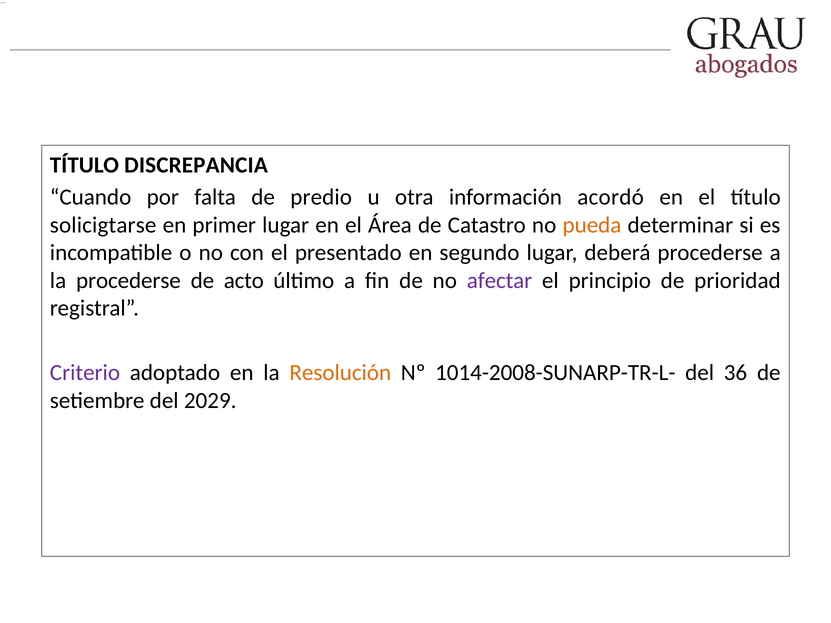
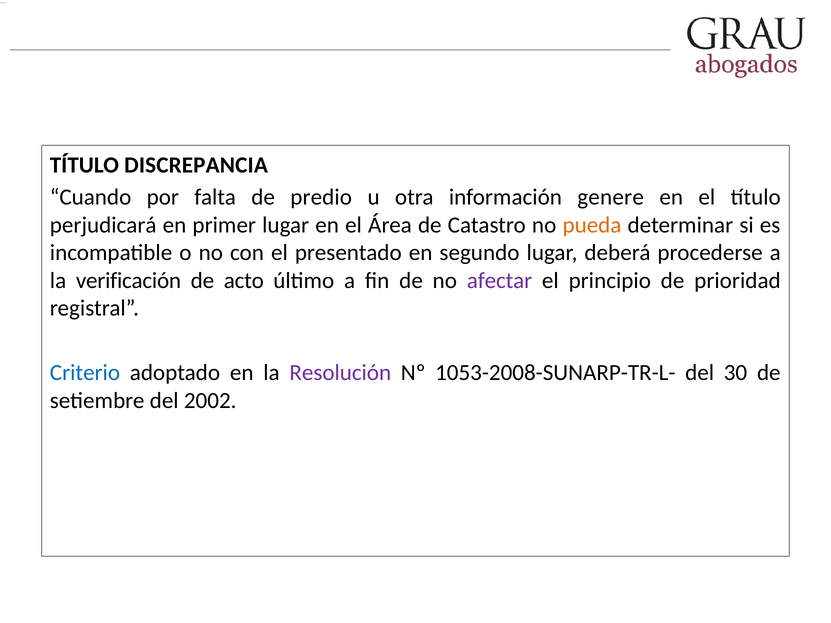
acordó: acordó -> genere (611, 197)
solicigtarse: solicigtarse -> perjudicará (103, 225)
la procederse: procederse -> verificación (128, 281)
Criterio colour: purple -> blue (85, 373)
Resolución colour: orange -> purple (340, 373)
1014-2008-SUNARP-TR-L-: 1014-2008-SUNARP-TR-L- -> 1053-2008-SUNARP-TR-L- (555, 373)
36: 36 -> 30 (735, 373)
2029: 2029 -> 2002 (210, 401)
